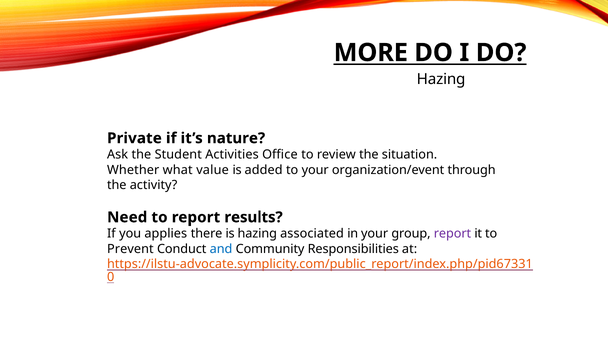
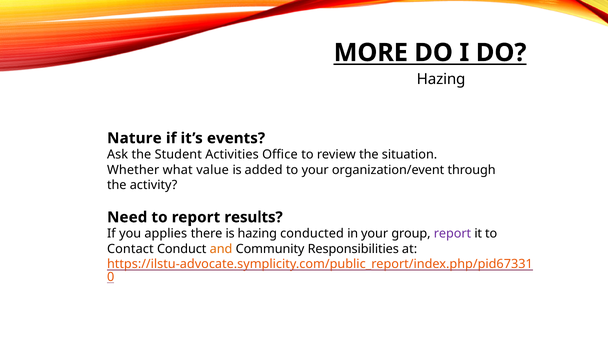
Private: Private -> Nature (134, 138)
nature: nature -> events (236, 138)
associated: associated -> conducted (312, 234)
Prevent: Prevent -> Contact (130, 249)
and colour: blue -> orange (221, 249)
